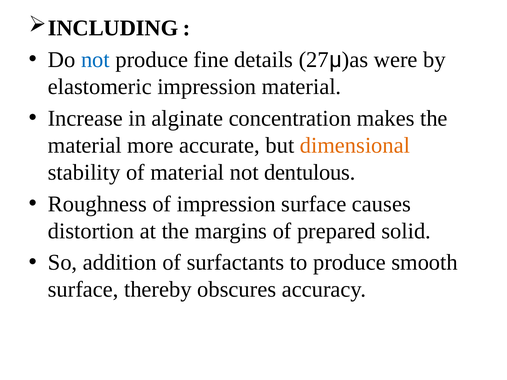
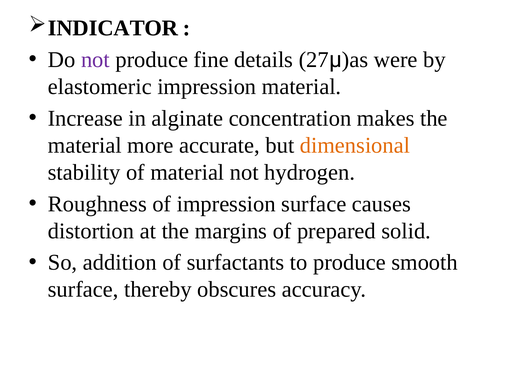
INCLUDING: INCLUDING -> INDICATOR (113, 28)
not colour: blue -> purple (95, 60)
dentulous: dentulous -> hydrogen (310, 172)
